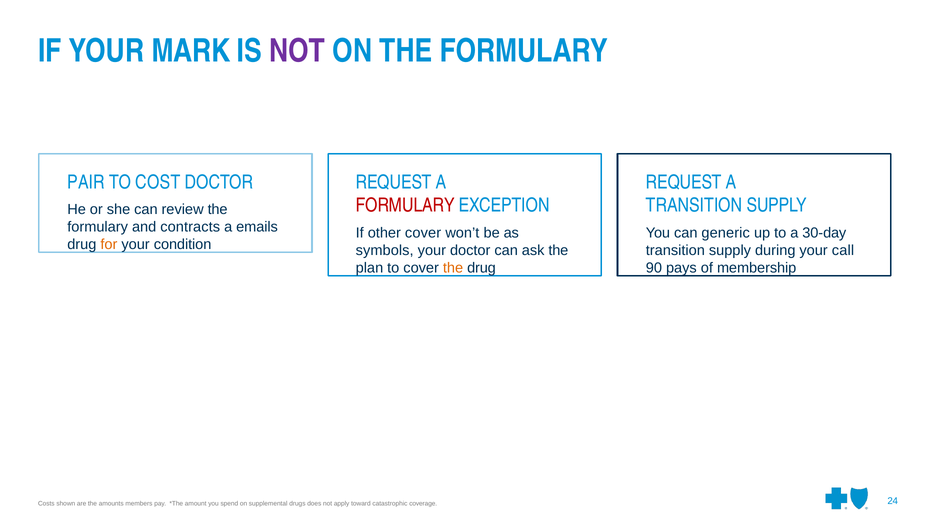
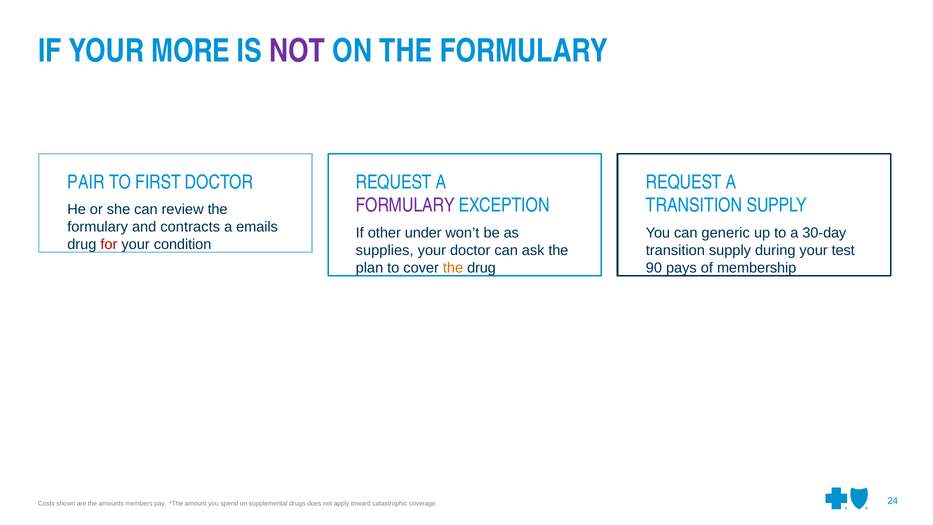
MARK: MARK -> MORE (191, 51)
COST: COST -> FIRST (158, 182)
FORMULARY colour: red -> purple (405, 205)
other cover: cover -> under (423, 233)
for colour: orange -> red (109, 244)
symbols: symbols -> supplies (385, 250)
call: call -> test (843, 250)
